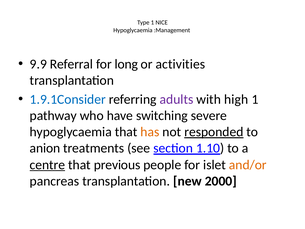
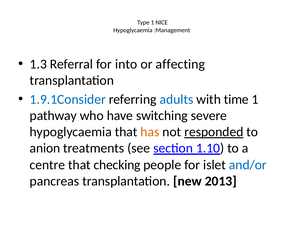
9.9: 9.9 -> 1.3 (38, 64)
long: long -> into (126, 64)
activities: activities -> affecting (180, 64)
adults colour: purple -> blue (177, 99)
high: high -> time (236, 99)
centre underline: present -> none (47, 165)
previous: previous -> checking (117, 165)
and/or colour: orange -> blue (248, 165)
2000: 2000 -> 2013 (221, 181)
